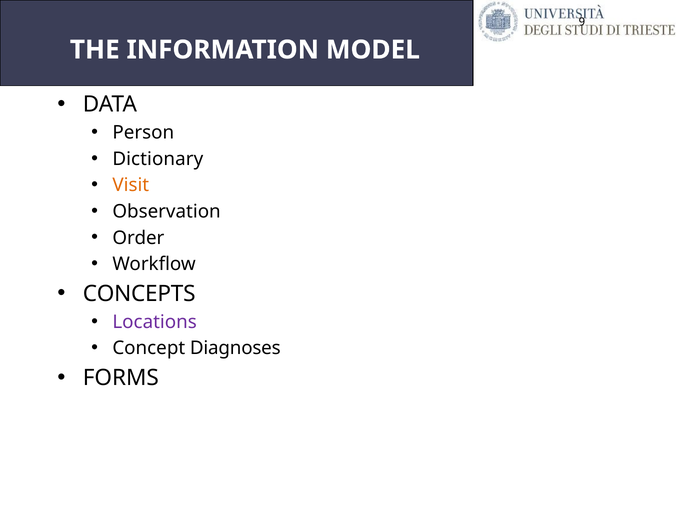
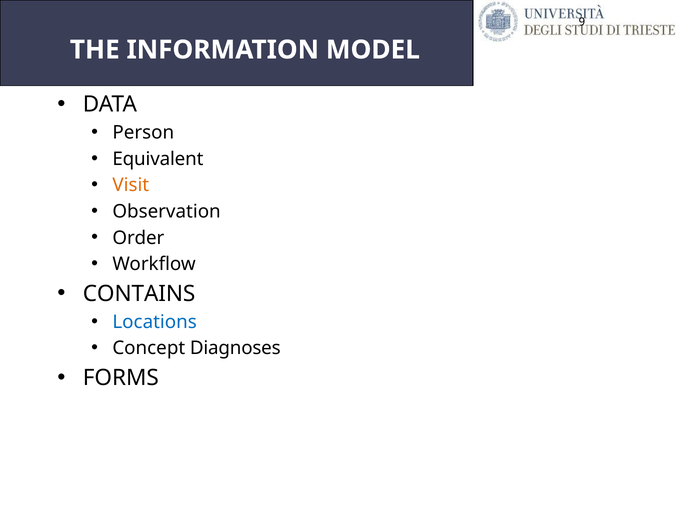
Dictionary: Dictionary -> Equivalent (158, 159)
CONCEPTS: CONCEPTS -> CONTAINS (139, 294)
Locations colour: purple -> blue (155, 322)
